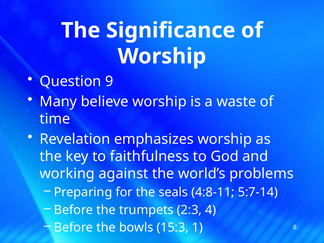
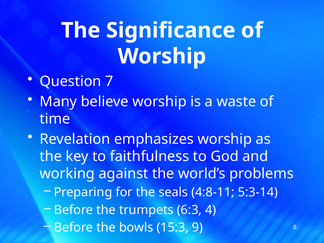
9: 9 -> 7 (109, 81)
5:7-14: 5:7-14 -> 5:3-14 (258, 192)
2:3: 2:3 -> 6:3 (189, 210)
1: 1 -> 9 (197, 228)
